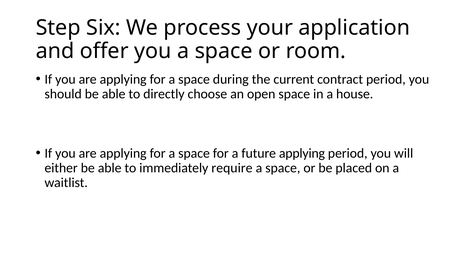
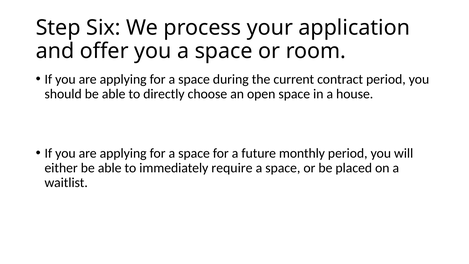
future applying: applying -> monthly (302, 153)
